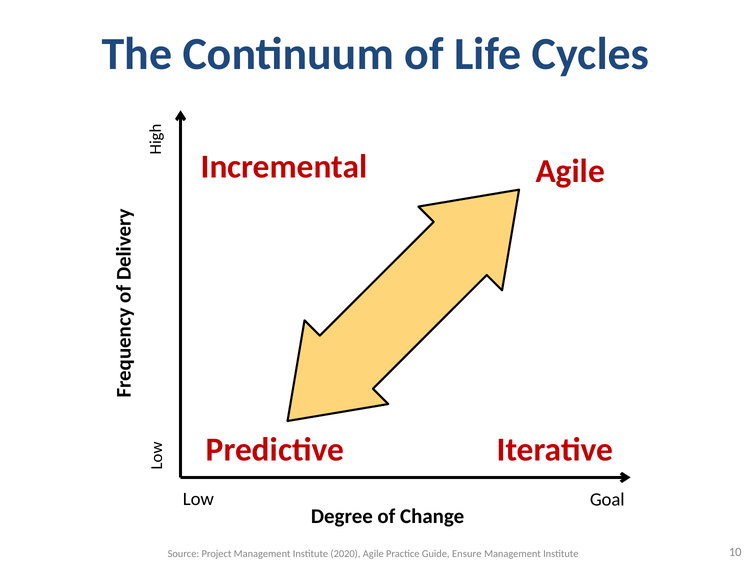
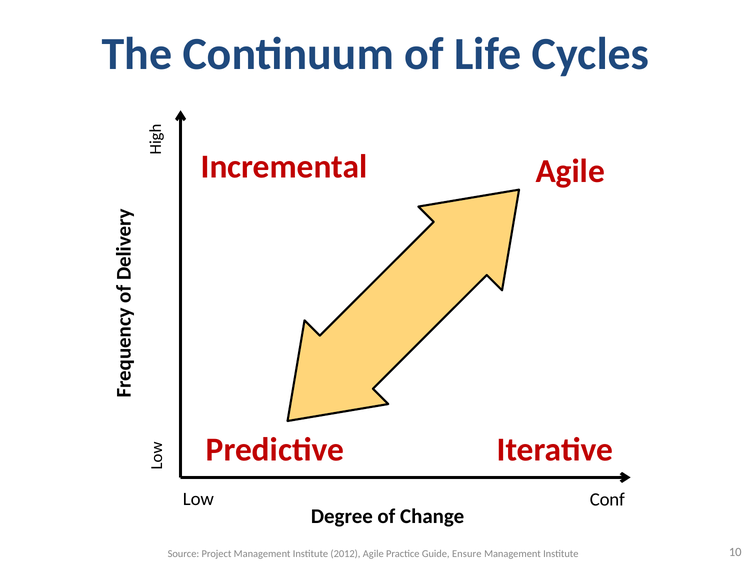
Goal: Goal -> Conf (607, 500)
2020: 2020 -> 2012 (345, 554)
